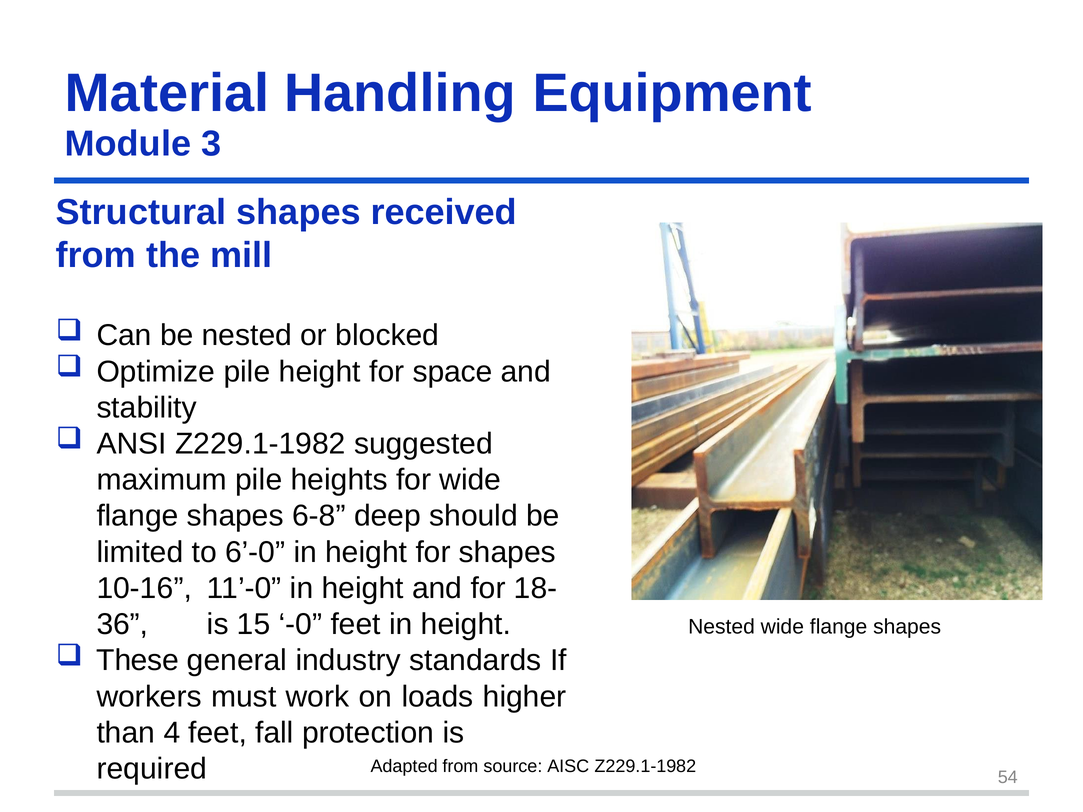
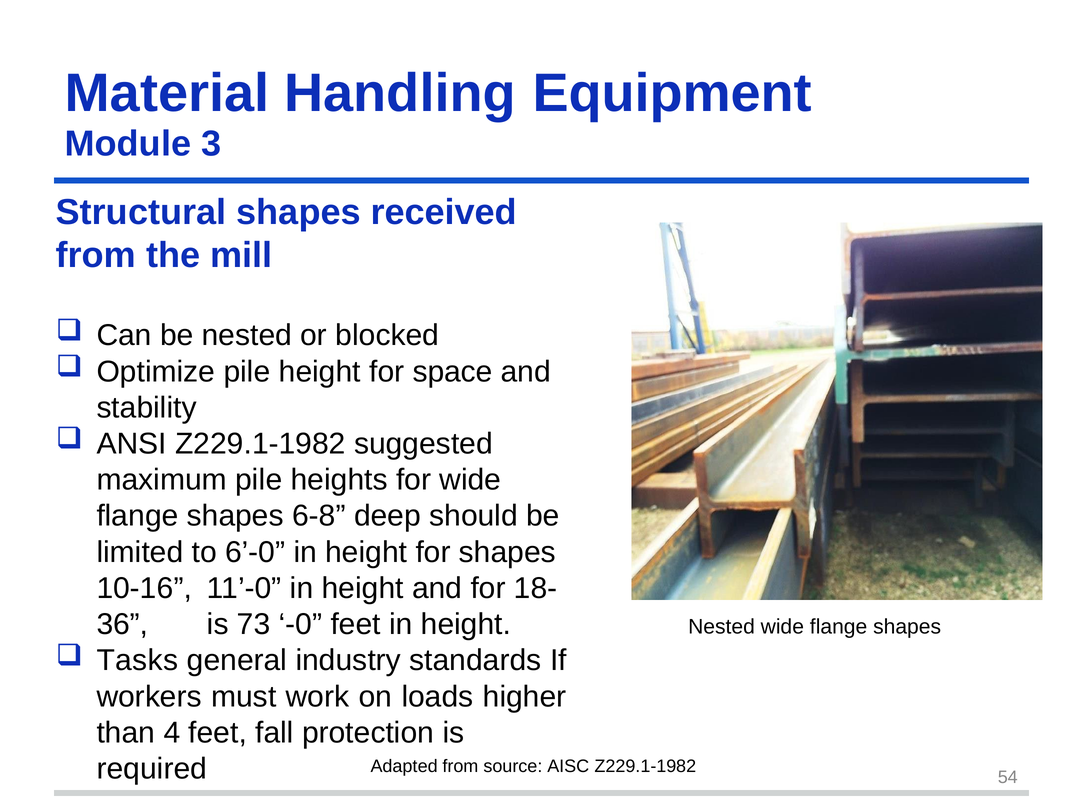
15: 15 -> 73 (254, 625)
These: These -> Tasks (137, 661)
